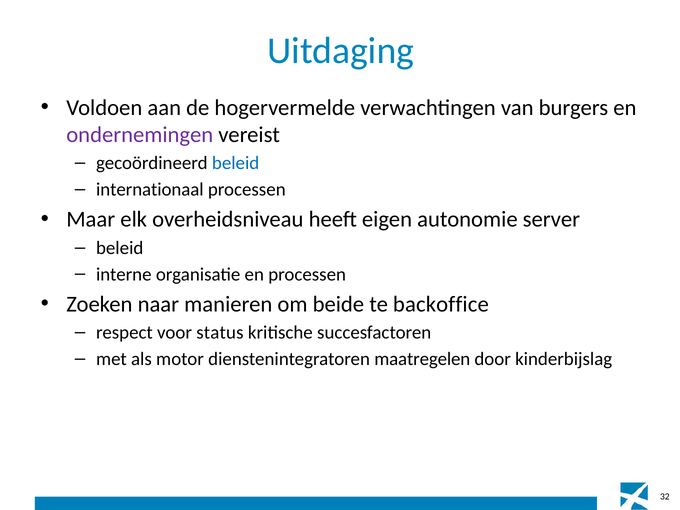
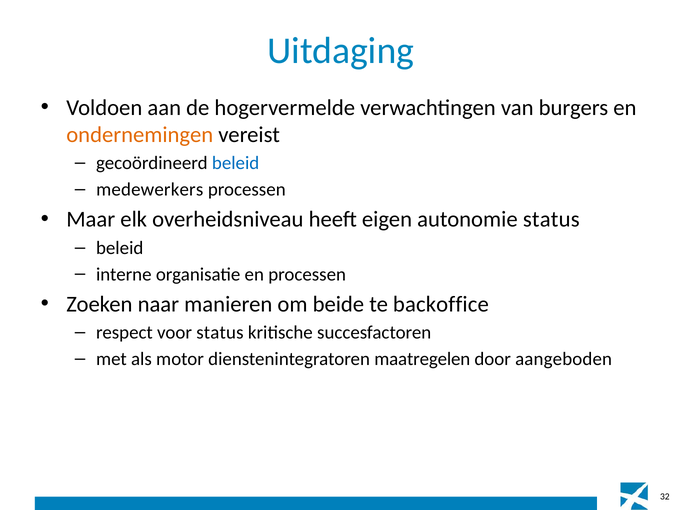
ondernemingen colour: purple -> orange (140, 135)
internationaal: internationaal -> medewerkers (150, 190)
autonomie server: server -> status (551, 219)
kinderbijslag: kinderbijslag -> aangeboden (564, 359)
